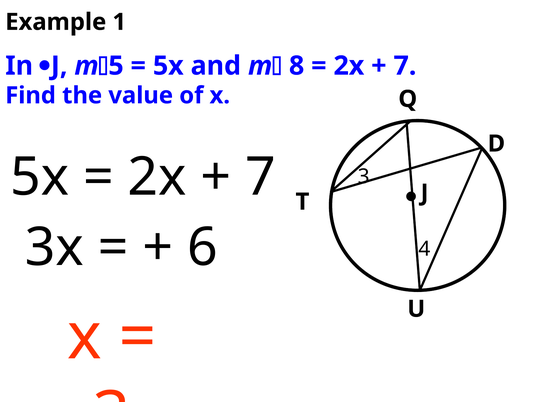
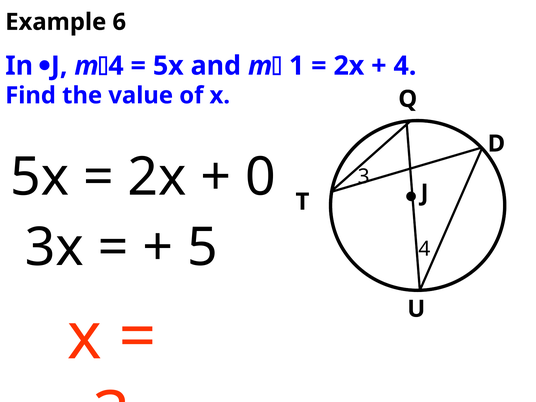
1: 1 -> 6 (119, 22)
5: 5 -> 4 (116, 66)
8: 8 -> 1 (297, 66)
7: 7 -> 4 (405, 66)
7: 7 -> 0 (260, 177)
6: 6 -> 5 (202, 247)
